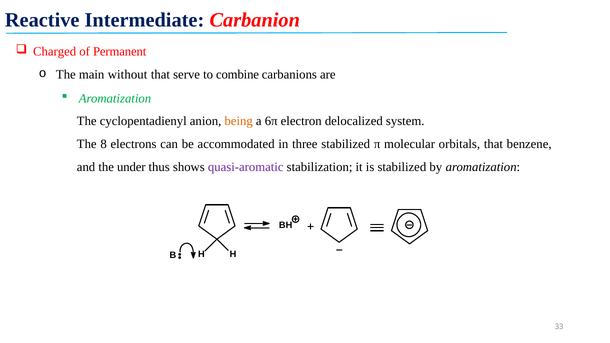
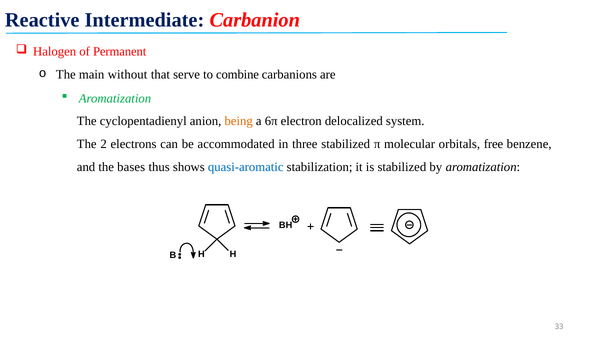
Charged: Charged -> Halogen (55, 52)
8: 8 -> 2 (104, 144)
orbitals that: that -> free (493, 144)
under: under -> bases (131, 167)
quasi-aromatic colour: purple -> blue (246, 167)
